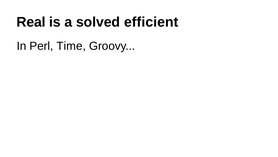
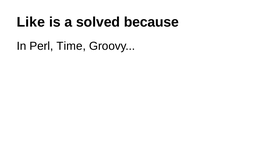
Real: Real -> Like (31, 22)
efficient: efficient -> because (151, 22)
